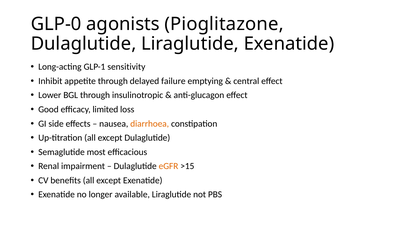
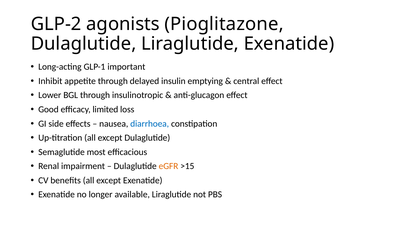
GLP-0: GLP-0 -> GLP-2 (56, 24)
sensitivity: sensitivity -> important (126, 67)
failure: failure -> insulin (173, 81)
diarrhoea colour: orange -> blue (150, 123)
